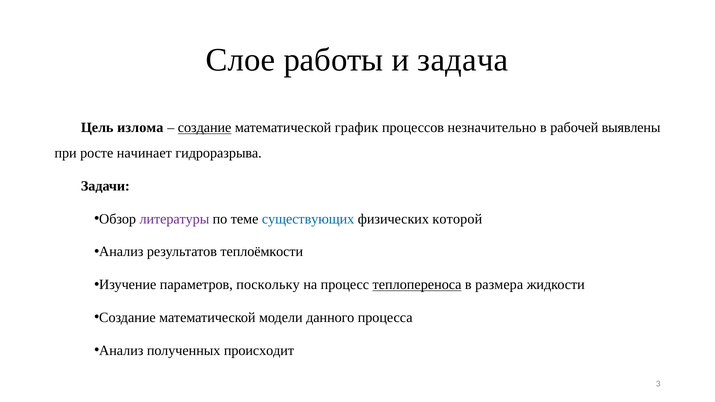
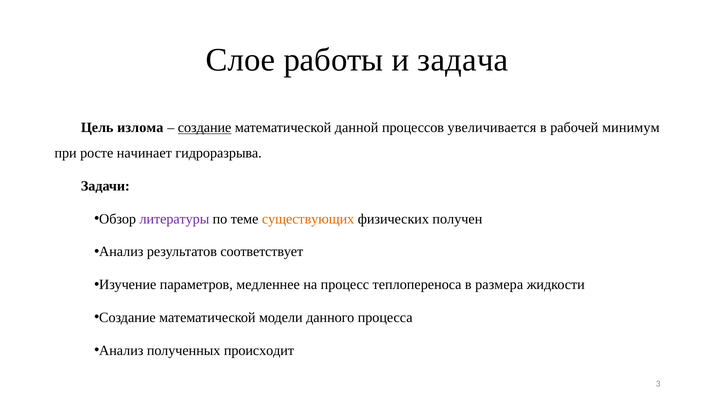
график: график -> данной (357, 128)
незначительно: незначительно -> увеличивается (492, 128)
выявлены: выявлены -> минимум (631, 128)
существующих colour: blue -> orange (308, 219)
которой: которой -> получен (457, 219)
теплоёмкости: теплоёмкости -> соответствует (262, 252)
поскольку: поскольку -> медленнее (268, 285)
теплопереноса underline: present -> none (417, 285)
